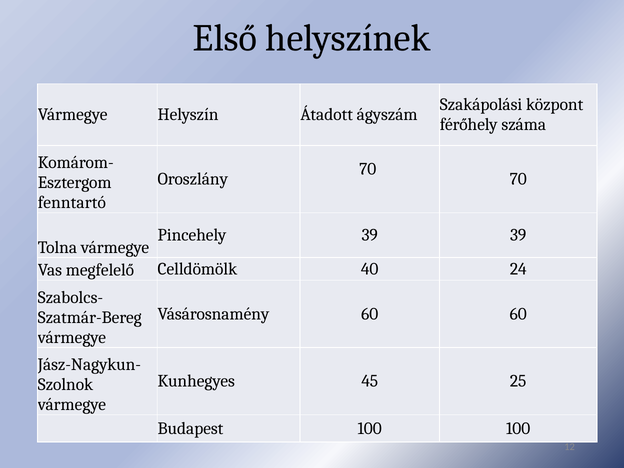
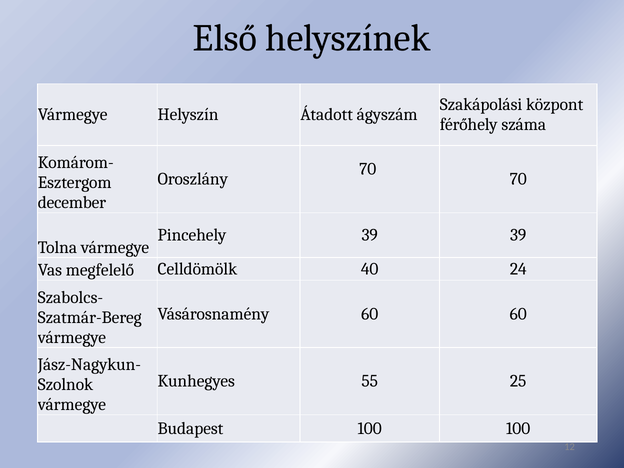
fenntartó: fenntartó -> december (72, 203)
45: 45 -> 55 (370, 381)
